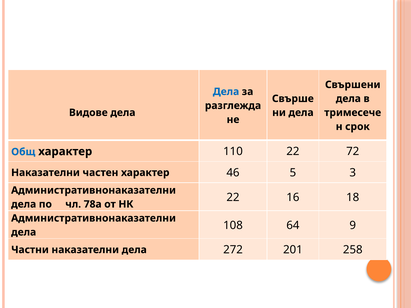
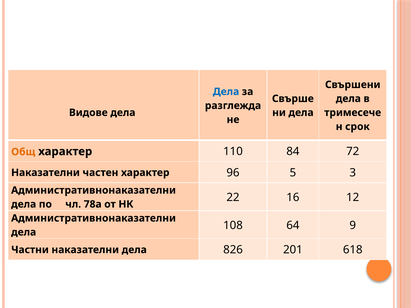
Общ colour: blue -> orange (23, 152)
110 22: 22 -> 84 (293, 152)
46: 46 -> 96 (233, 173)
18: 18 -> 12 (353, 197)
272: 272 -> 826 (233, 250)
258: 258 -> 618 (353, 250)
